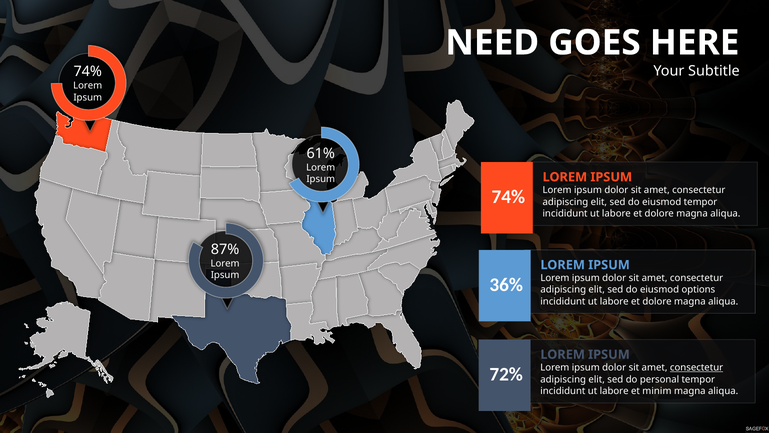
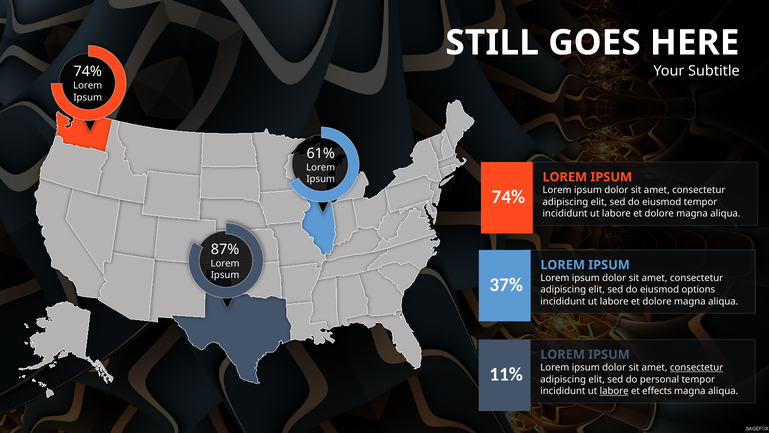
NEED: NEED -> STILL (492, 43)
36%: 36% -> 37% (506, 285)
72%: 72% -> 11% (506, 374)
labore underline: none -> present (614, 391)
minim: minim -> effects (657, 391)
